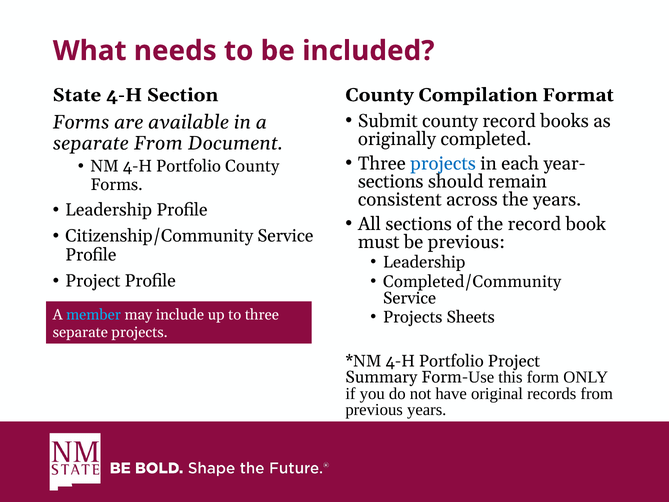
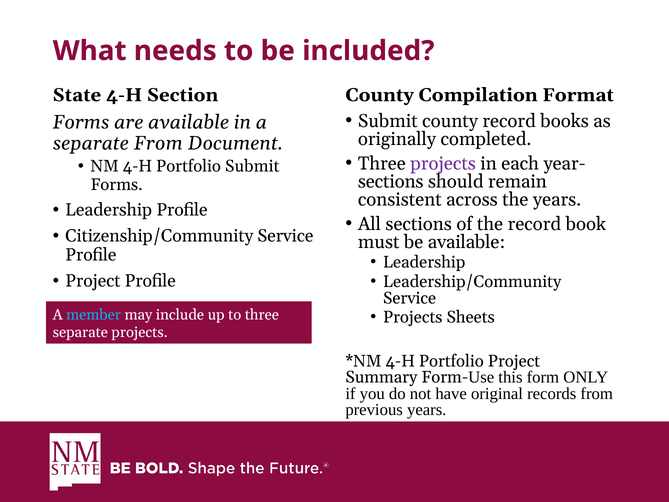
projects colour: blue -> purple (443, 163)
Portfolio County: County -> Submit (252, 166)
be previous: previous -> available (466, 242)
Completed/Community: Completed/Community -> Leadership/Community (472, 282)
